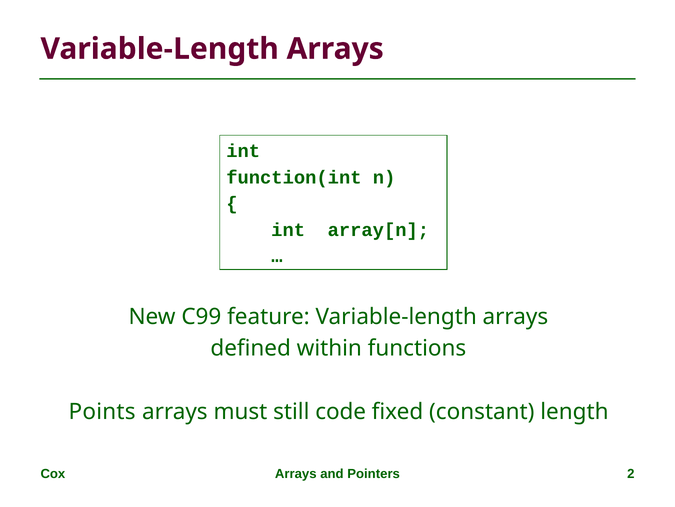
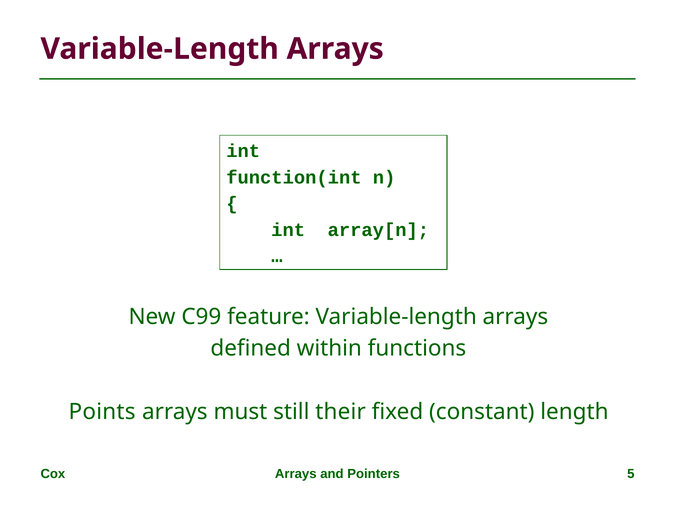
code: code -> their (341, 411)
2: 2 -> 5 (631, 473)
